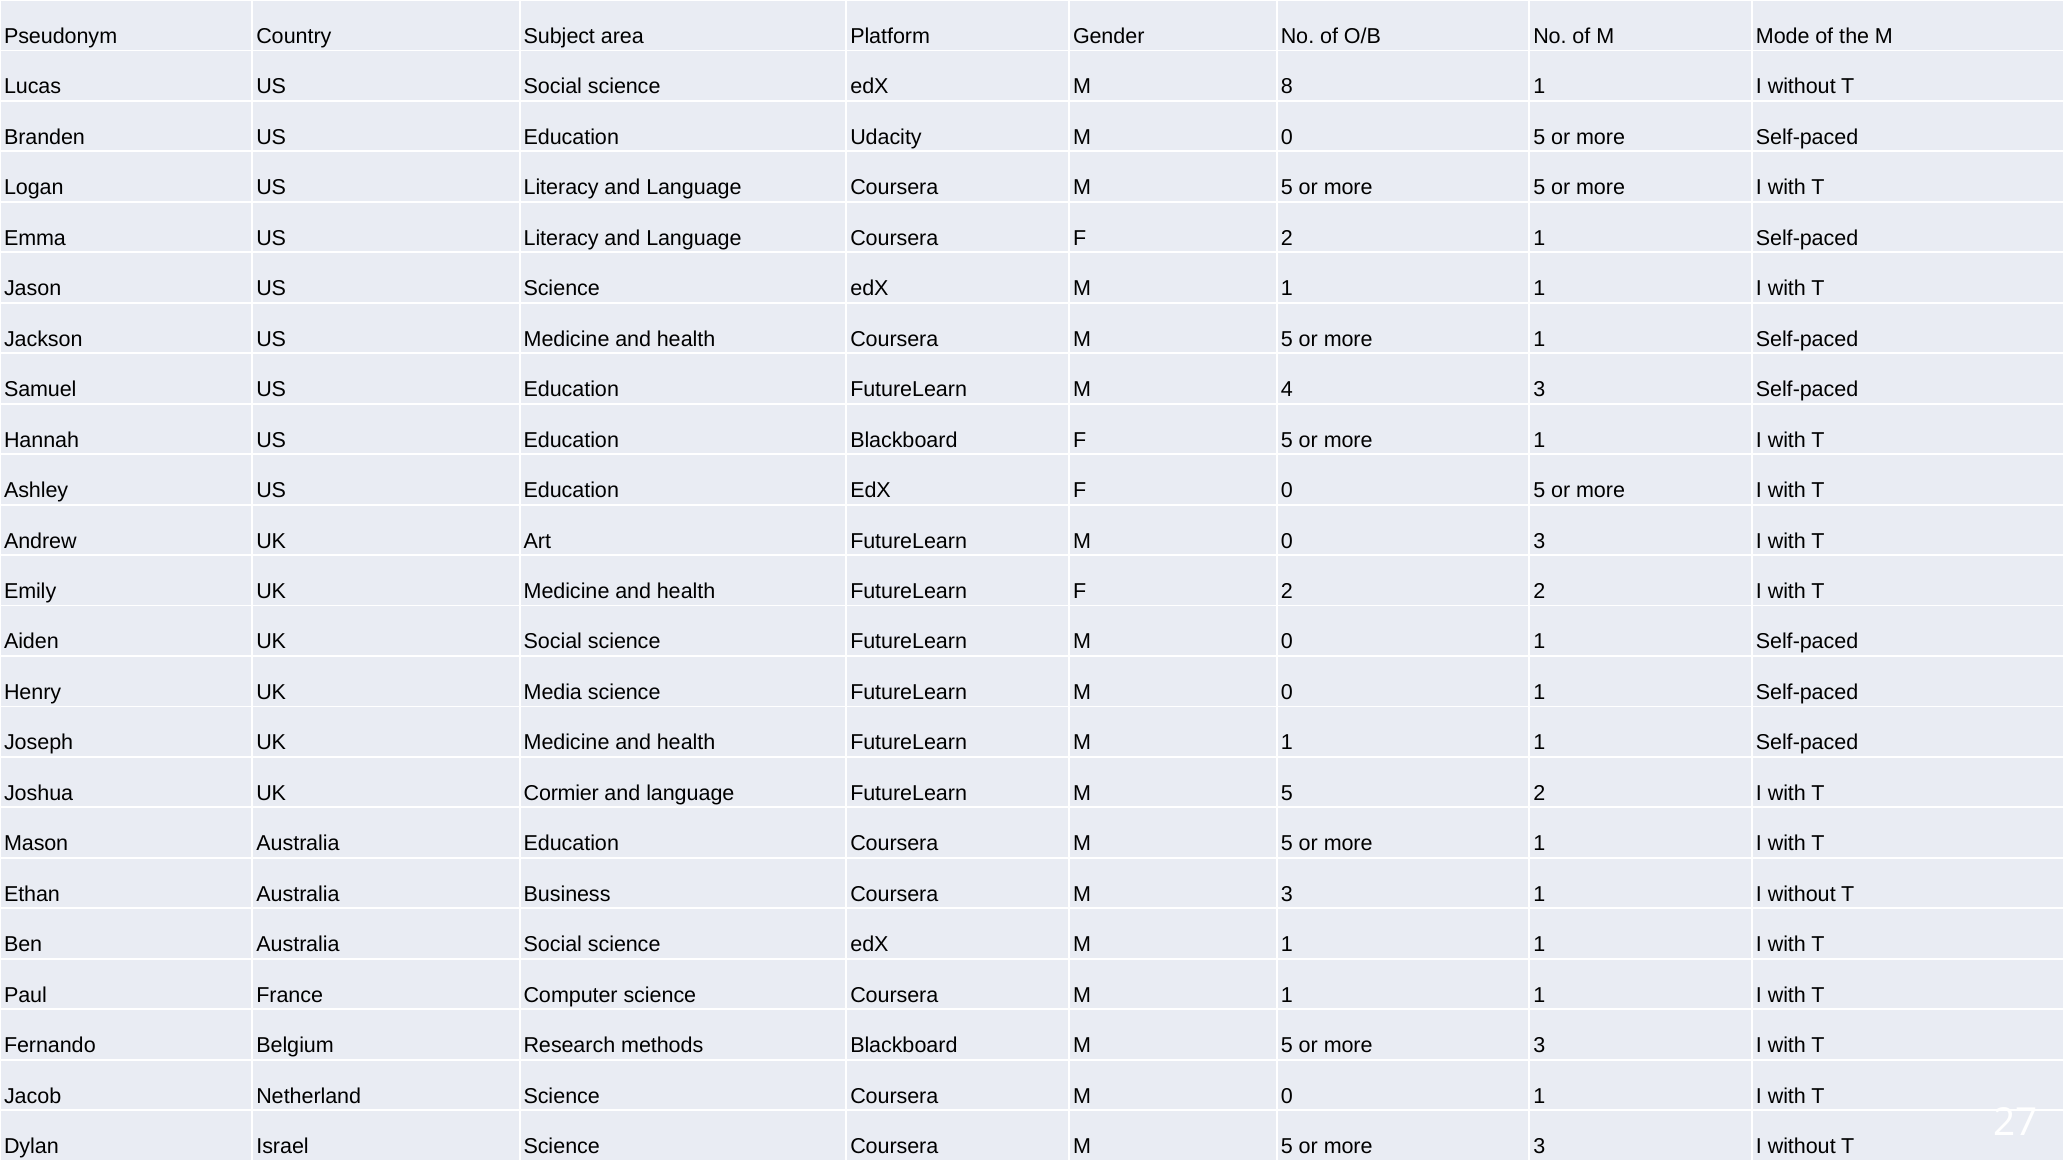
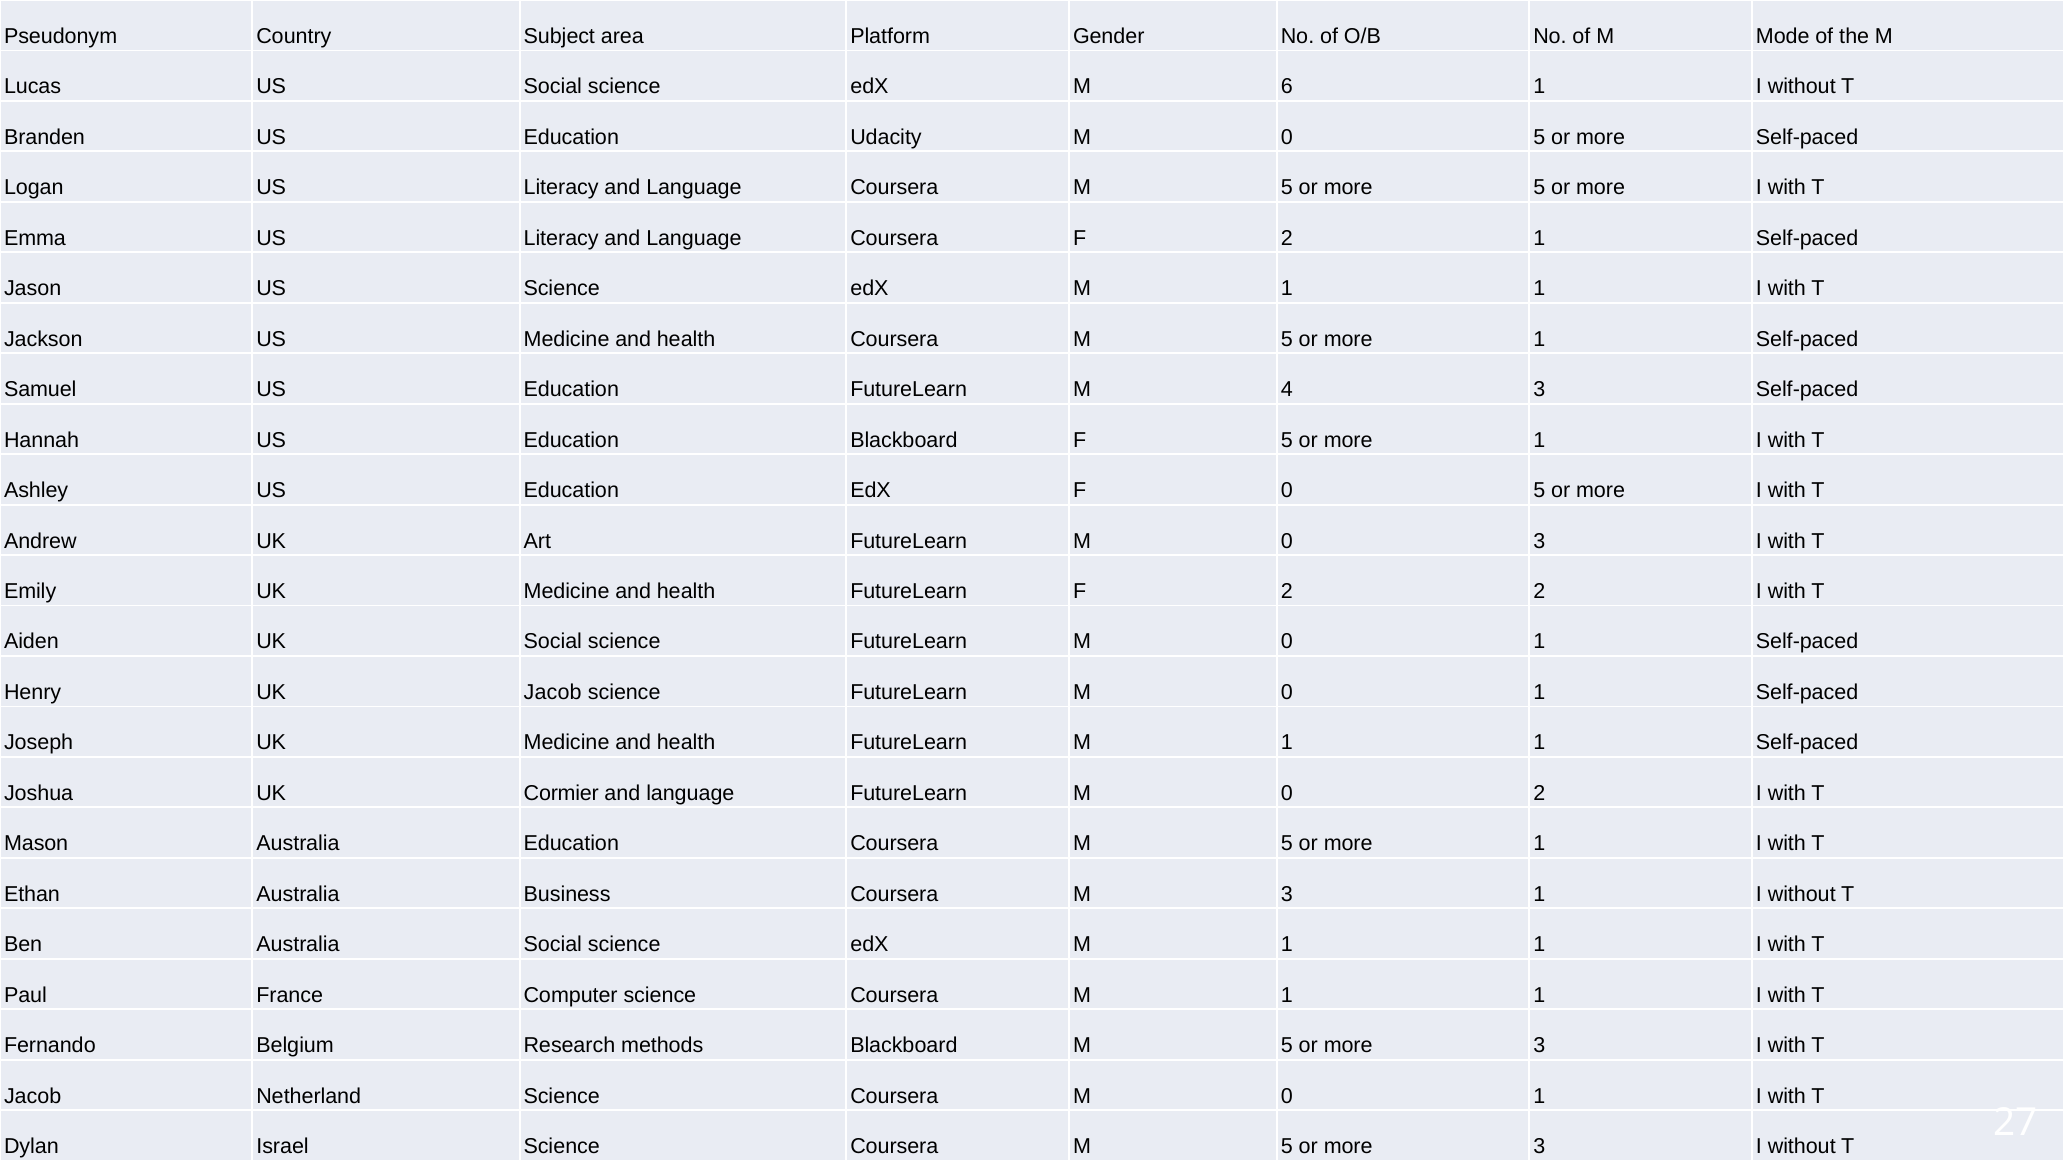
8: 8 -> 6 (1287, 87)
UK Media: Media -> Jacob (553, 692)
language FutureLearn M 5: 5 -> 0 (1287, 793)
